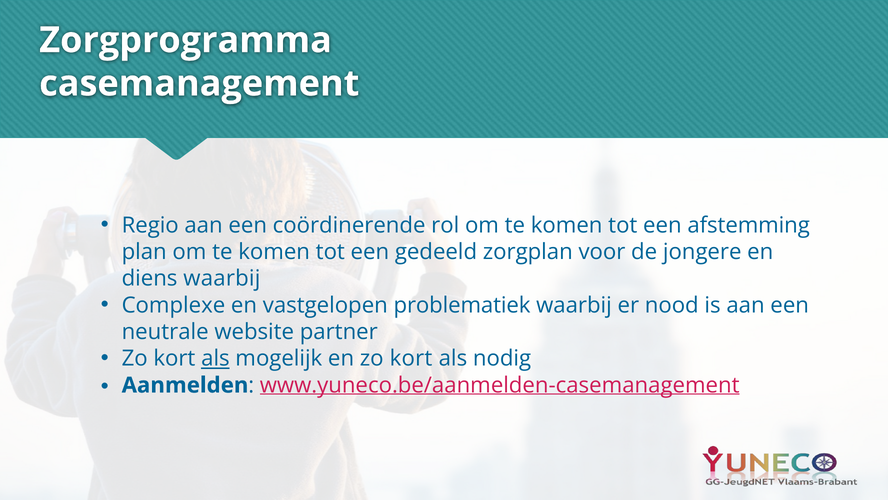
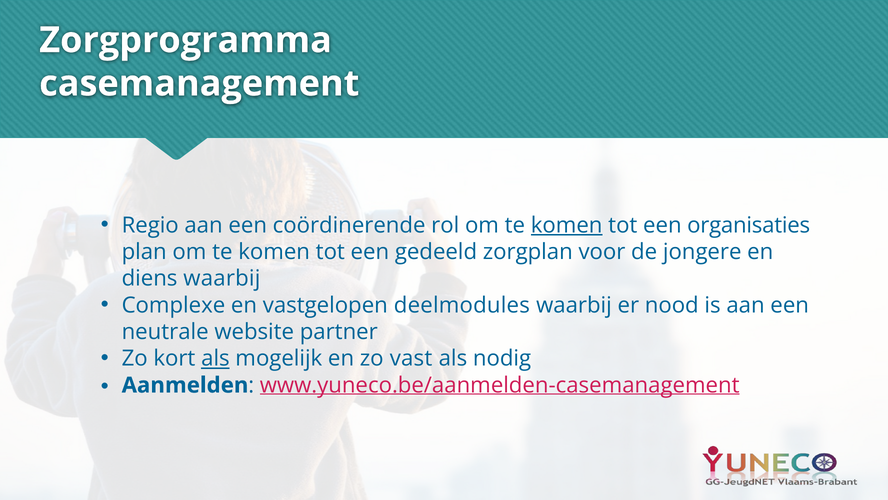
komen underline: none -> present (567, 225)
afstemming: afstemming -> organisaties (749, 225)
problematiek: problematiek -> deelmodules (462, 305)
en zo kort: kort -> vast (411, 358)
